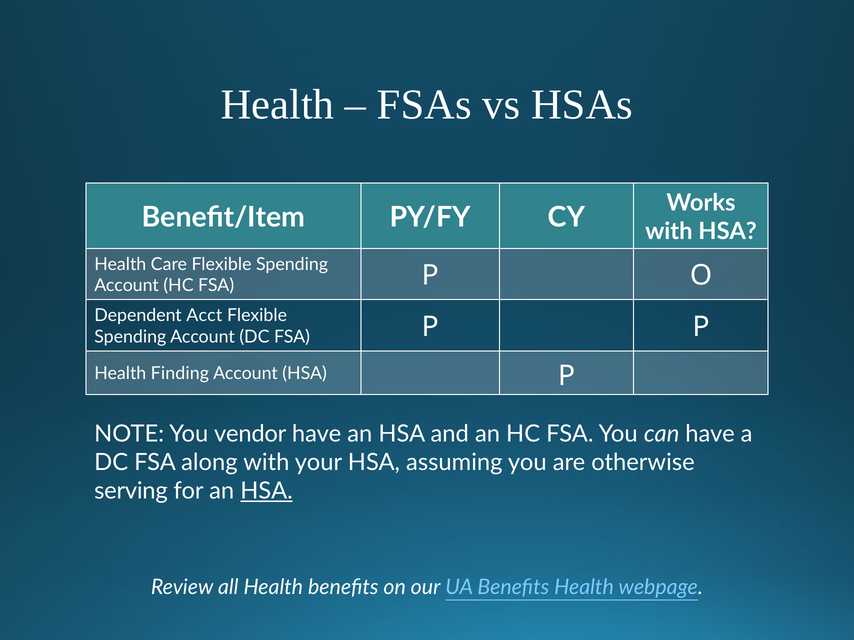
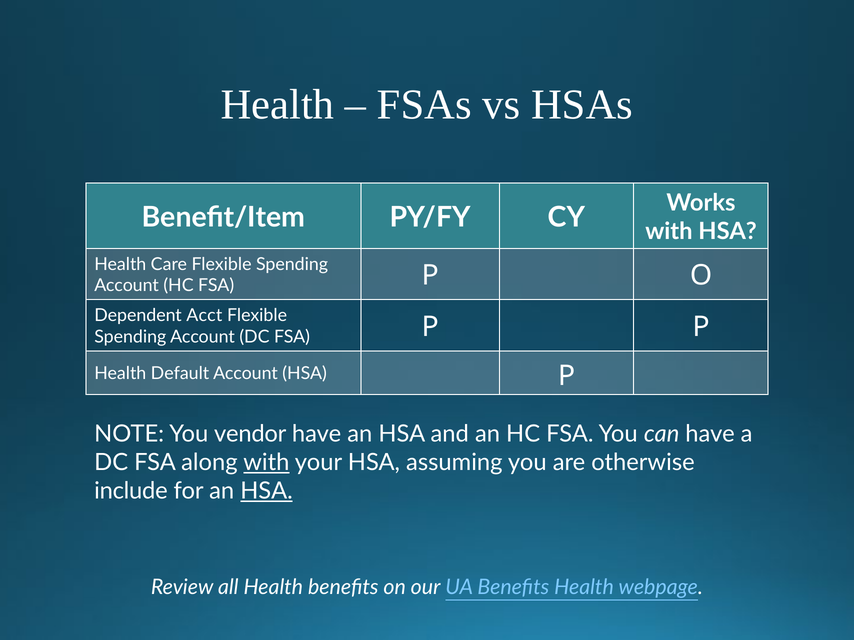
Finding: Finding -> Default (180, 374)
with underline: none -> present (266, 463)
serving: serving -> include (131, 491)
